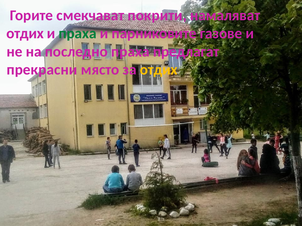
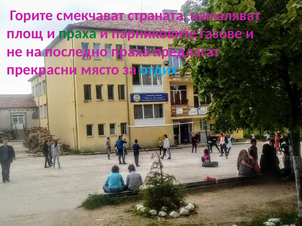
покрити: покрити -> страната (157, 15)
отдих: отдих -> площ (25, 34)
отдих colour: yellow -> light blue (159, 70)
